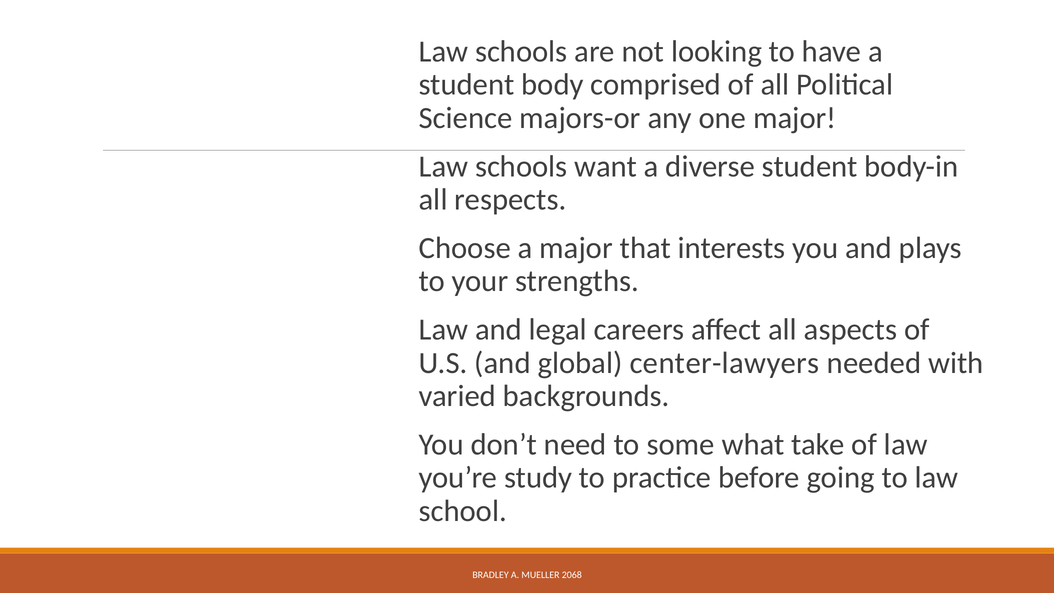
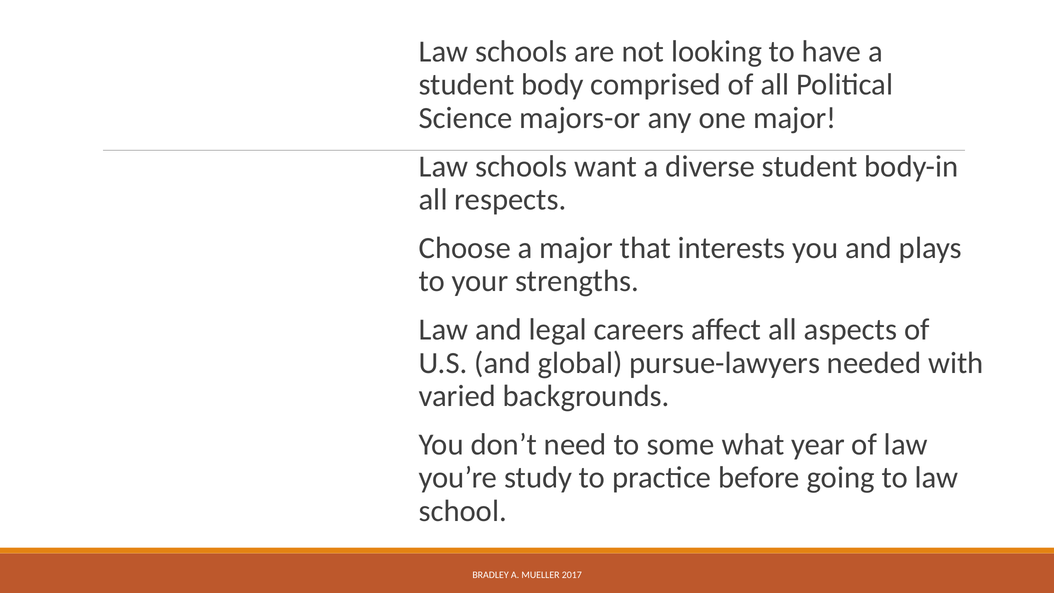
center-lawyers: center-lawyers -> pursue-lawyers (725, 363)
take: take -> year (818, 445)
2068: 2068 -> 2017 (572, 575)
